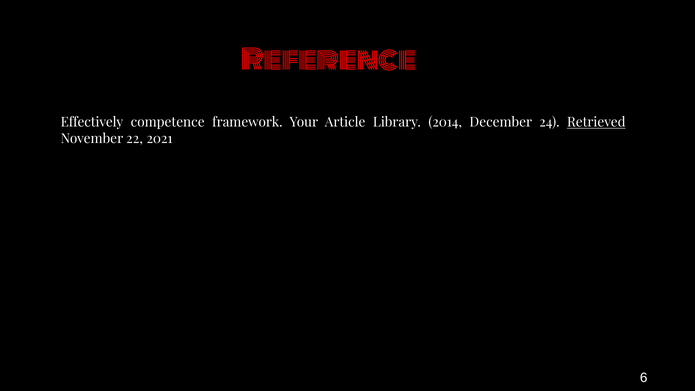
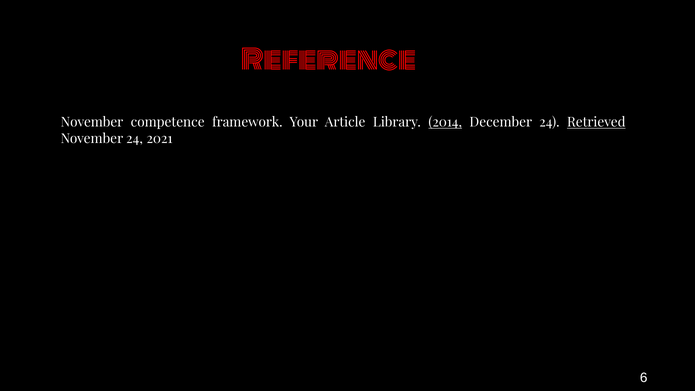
Effectively: Effectively -> November (92, 122)
2014 underline: none -> present (445, 122)
November 22: 22 -> 24 (135, 139)
